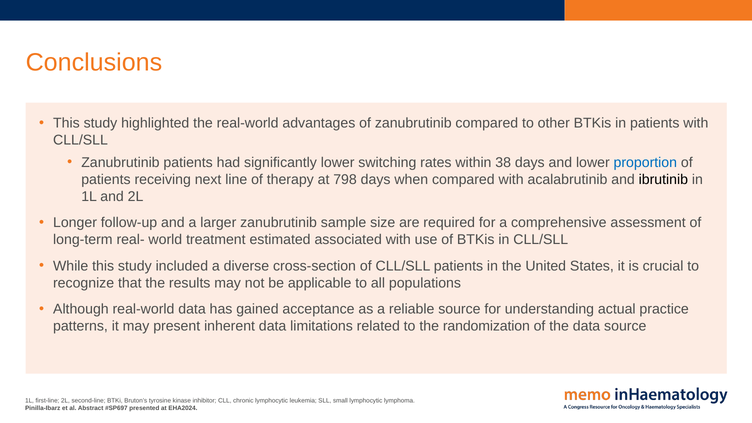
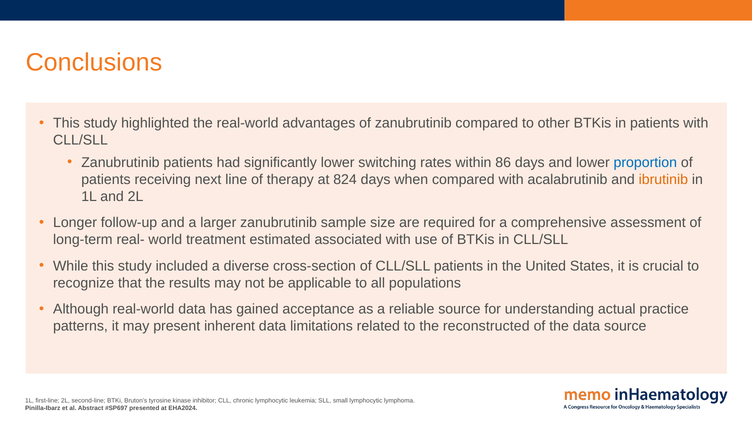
38: 38 -> 86 (503, 163)
798: 798 -> 824 (345, 180)
ibrutinib colour: black -> orange (663, 180)
randomization: randomization -> reconstructed (486, 326)
